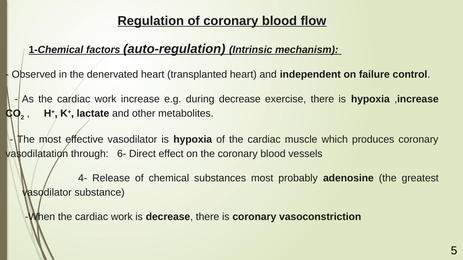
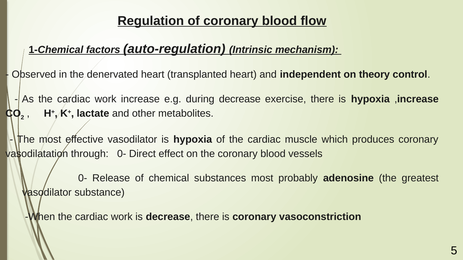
failure: failure -> theory (374, 75)
through 6-: 6- -> 0- (122, 154)
4-: 4- -> 0- (83, 178)
